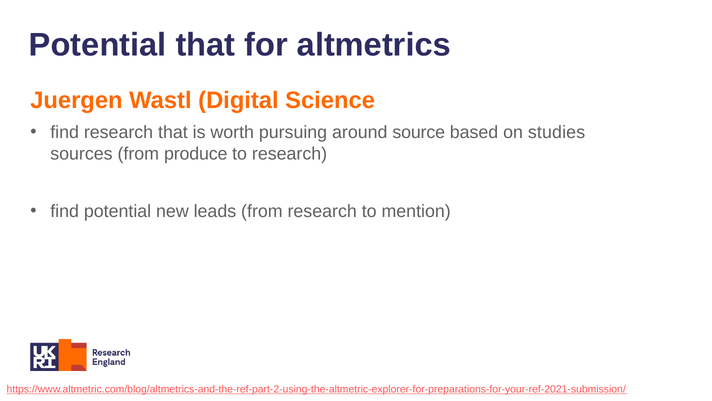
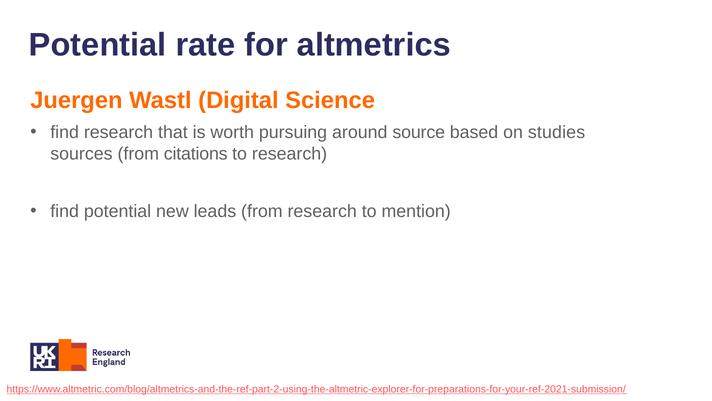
Potential that: that -> rate (205, 45)
produce: produce -> citations (196, 154)
